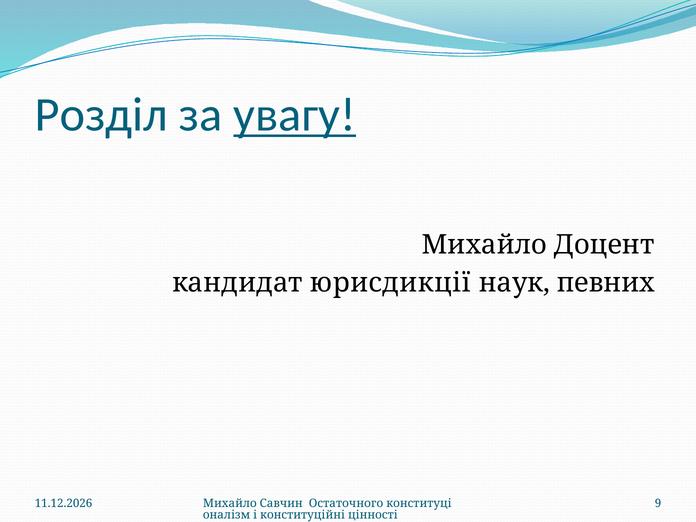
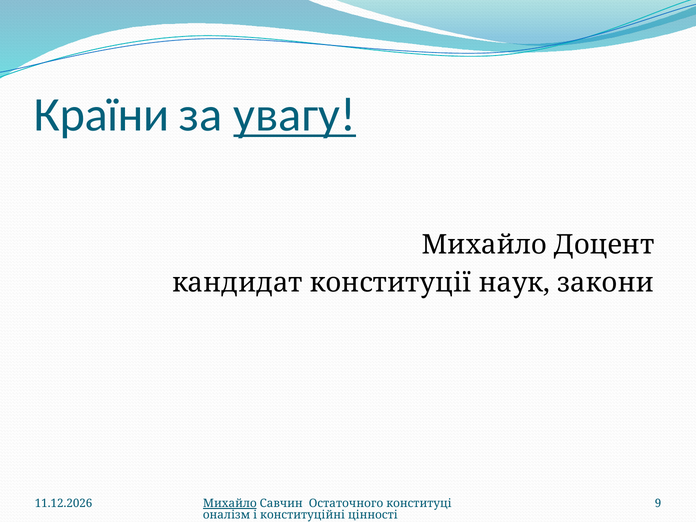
Розділ: Розділ -> Країни (102, 115)
юрисдикції: юрисдикції -> конституції (391, 283)
певних: певних -> закони (606, 283)
Михайло underline: none -> present (230, 504)
